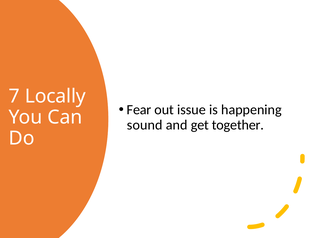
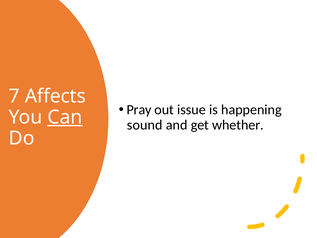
Locally: Locally -> Affects (55, 96)
Fear: Fear -> Pray (139, 110)
Can underline: none -> present (65, 117)
together: together -> whether (238, 125)
